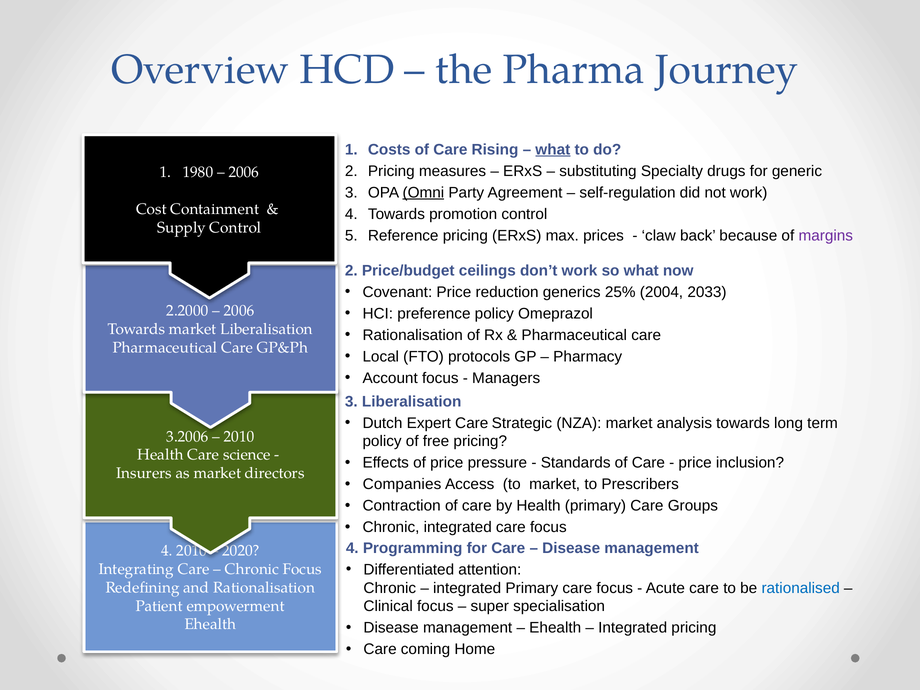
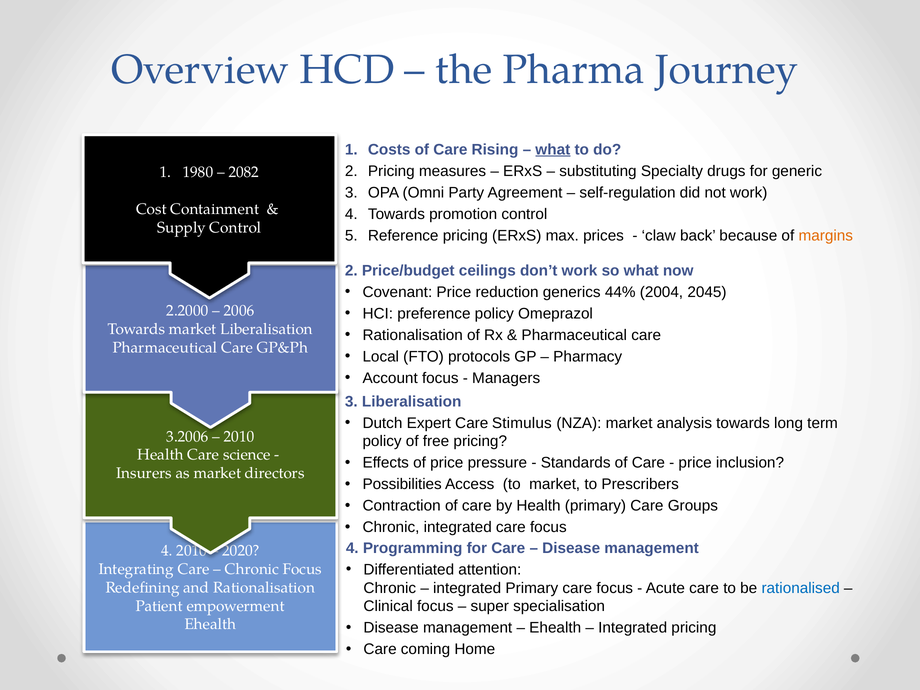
2006: 2006 -> 2082 (244, 172)
Omni underline: present -> none (423, 192)
margins colour: purple -> orange (826, 235)
25%: 25% -> 44% (620, 292)
2033: 2033 -> 2045 (707, 292)
Strategic: Strategic -> Stimulus (522, 423)
Companies: Companies -> Possibilities (402, 484)
